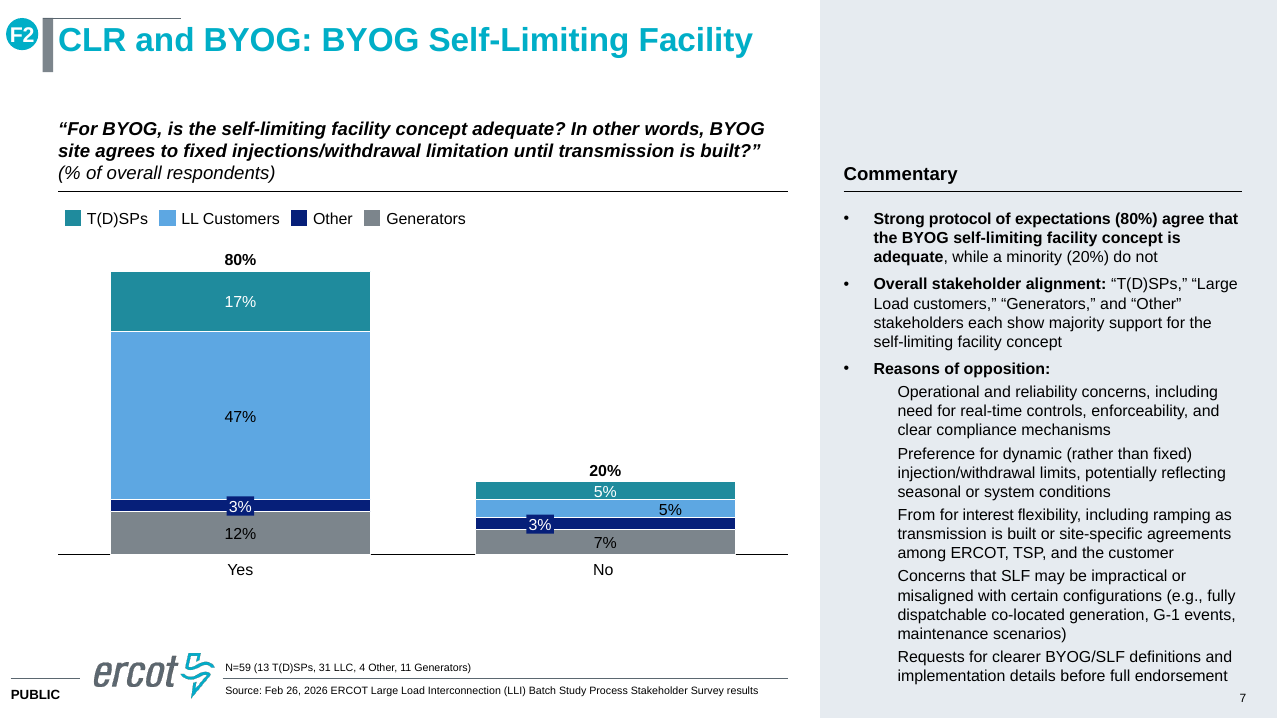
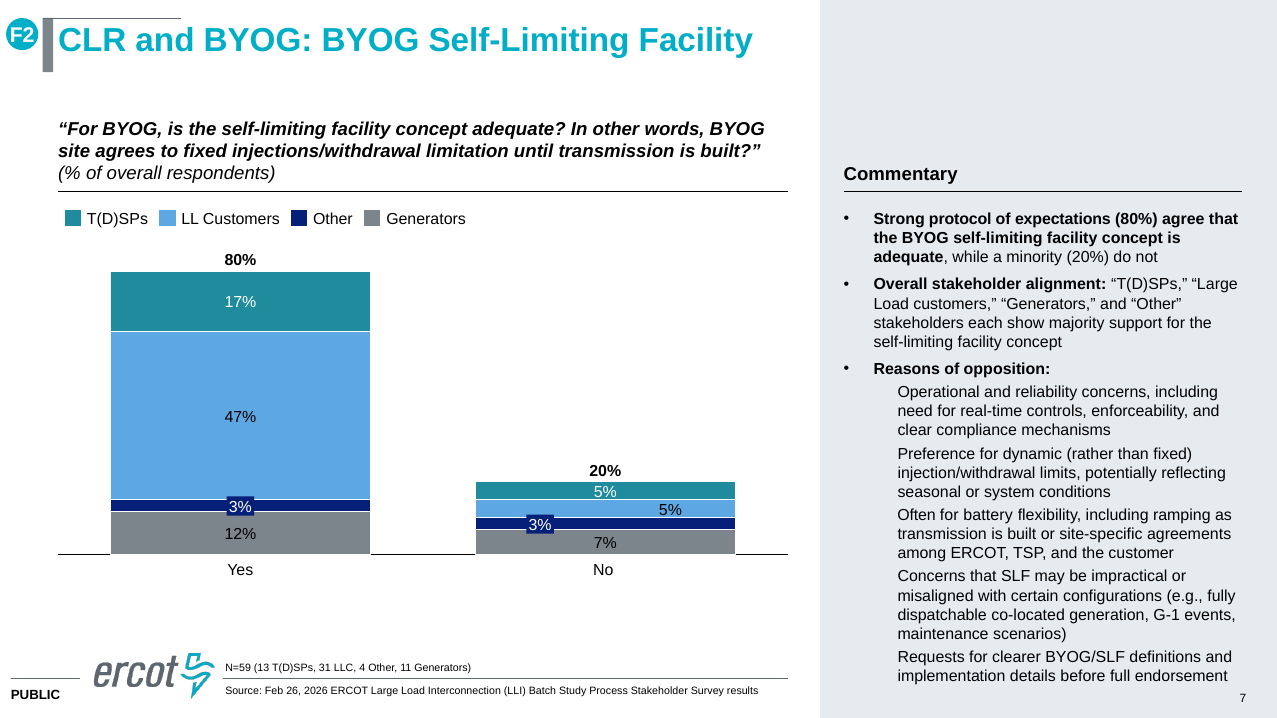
From: From -> Often (917, 515)
interest: interest -> battery (988, 515)
